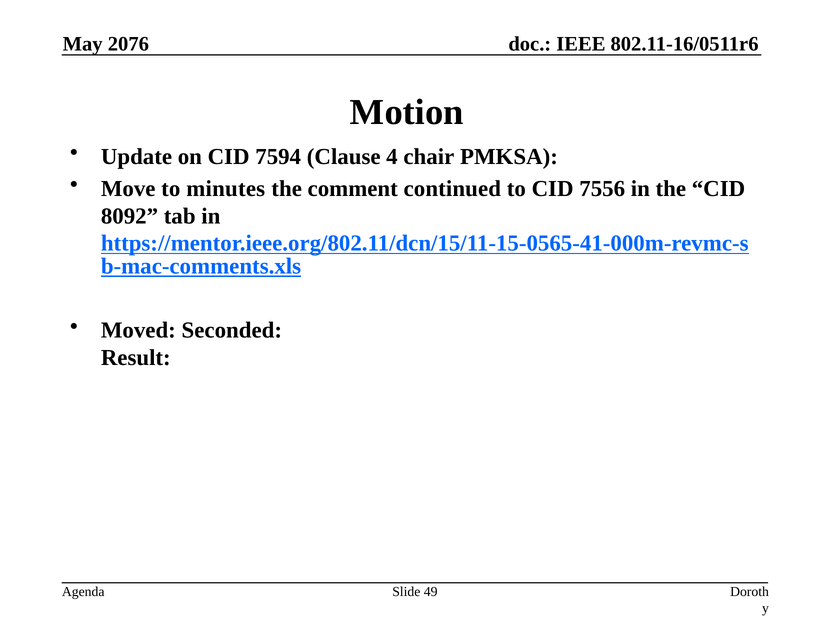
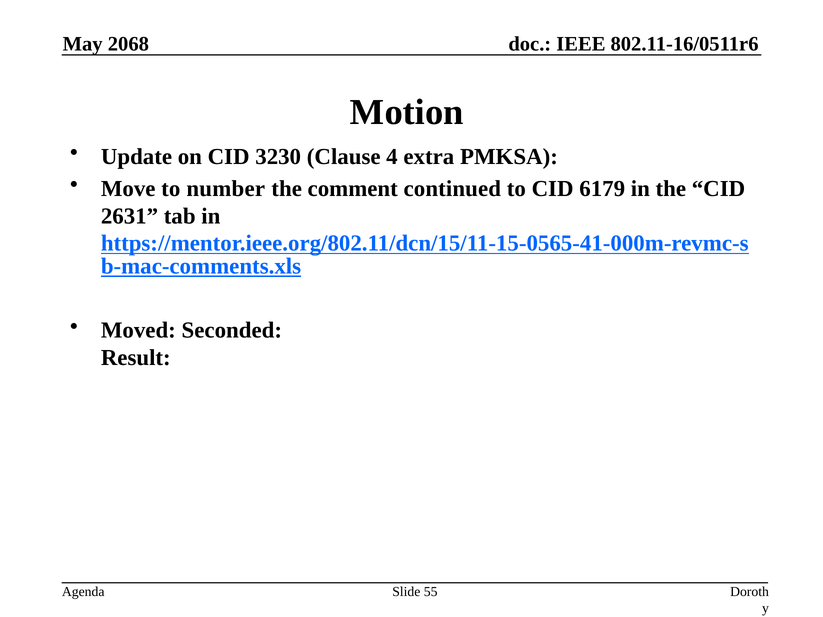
2076: 2076 -> 2068 (128, 44)
7594: 7594 -> 3230 (278, 157)
chair: chair -> extra (429, 157)
minutes: minutes -> number (226, 189)
7556: 7556 -> 6179 (602, 189)
8092: 8092 -> 2631 (130, 216)
49: 49 -> 55 (431, 592)
